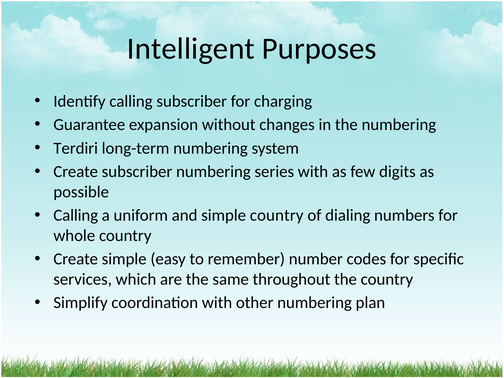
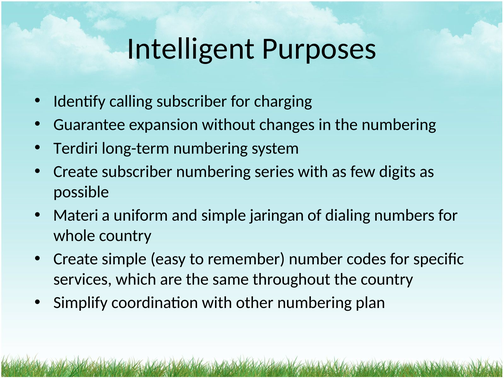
Calling: Calling -> Materi (76, 215)
simple country: country -> jaringan (277, 215)
